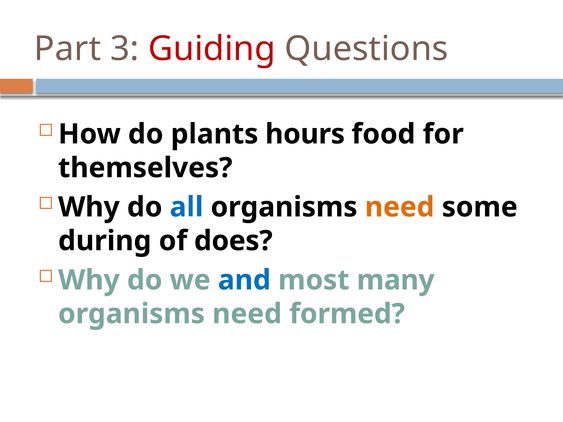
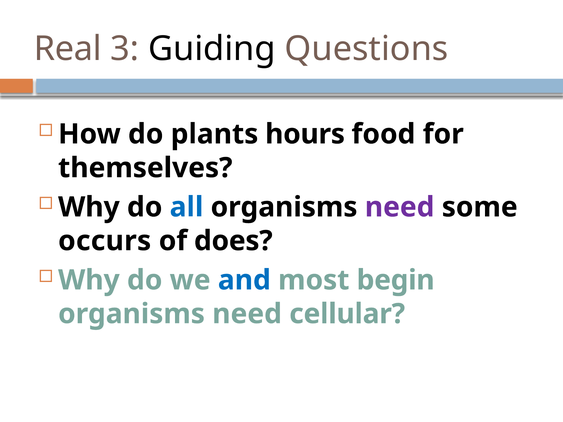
Part: Part -> Real (68, 49)
Guiding colour: red -> black (212, 49)
need colour: orange -> purple (400, 207)
during: during -> occurs (105, 241)
many: many -> begin (396, 280)
formed: formed -> cellular (347, 314)
